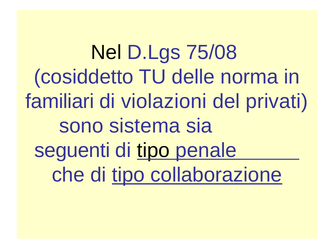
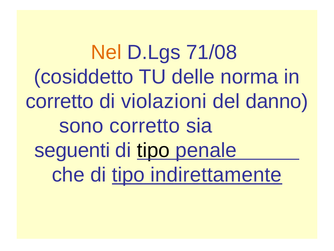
Nel colour: black -> orange (106, 52)
75/08: 75/08 -> 71/08 (212, 52)
familiari: familiari -> corretto (60, 101)
privati: privati -> danno (277, 101)
sono sistema: sistema -> corretto (145, 126)
collaborazione: collaborazione -> indirettamente (216, 175)
